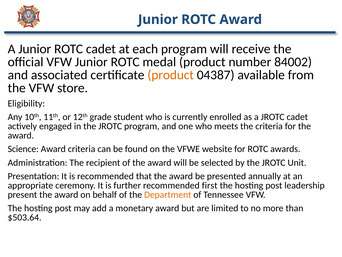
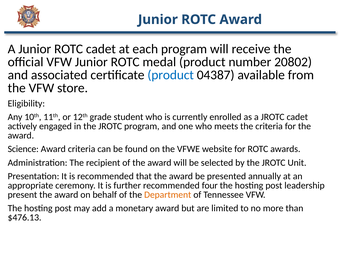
84002: 84002 -> 20802 (293, 62)
product colour: orange -> blue (171, 75)
first: first -> four (210, 185)
$503.64: $503.64 -> $476.13 (25, 217)
